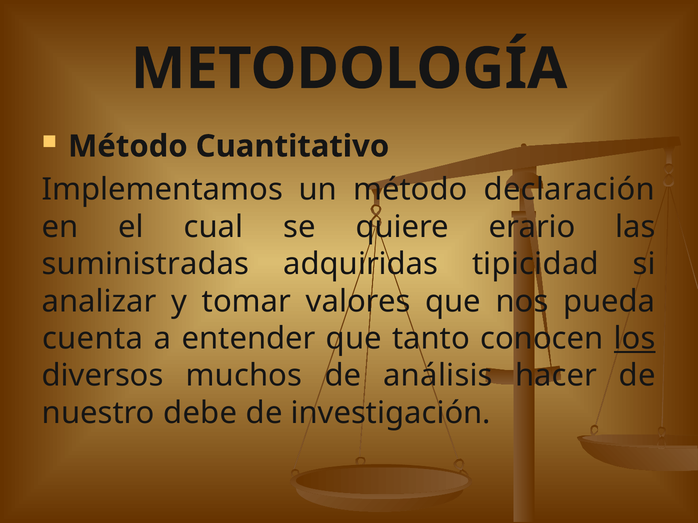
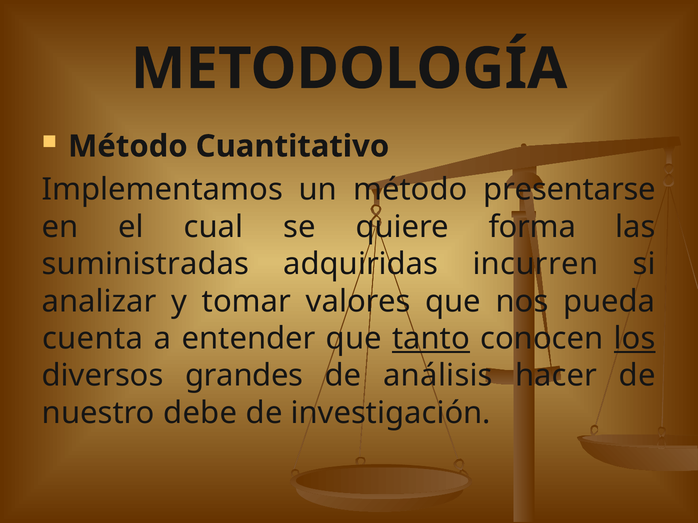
declaración: declaración -> presentarse (570, 190)
erario: erario -> forma (532, 227)
tipicidad: tipicidad -> incurren (535, 264)
tanto underline: none -> present (431, 339)
muchos: muchos -> grandes (244, 376)
